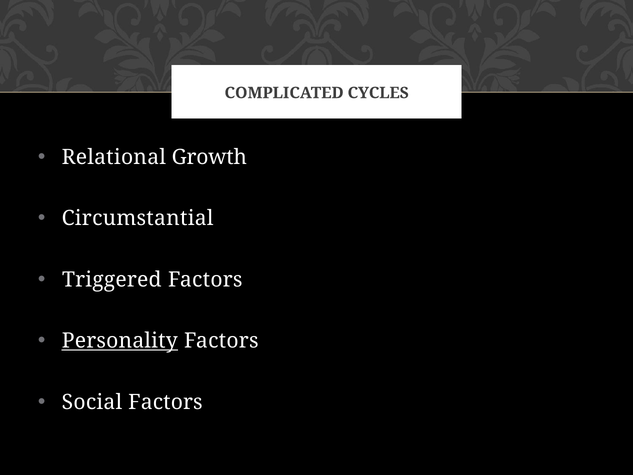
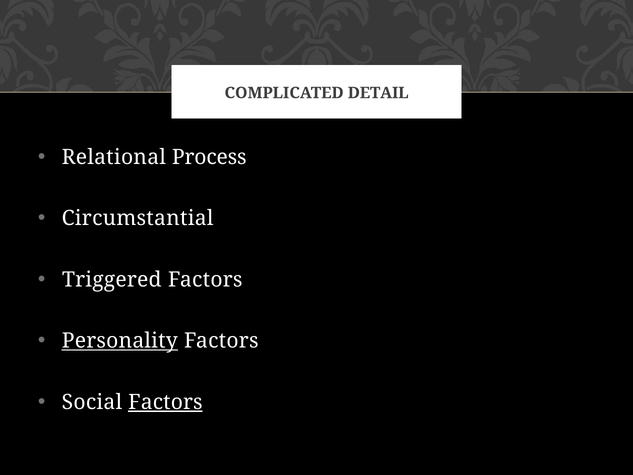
CYCLES: CYCLES -> DETAIL (378, 93)
Growth: Growth -> Process (209, 157)
Factors underline: none -> present (165, 402)
